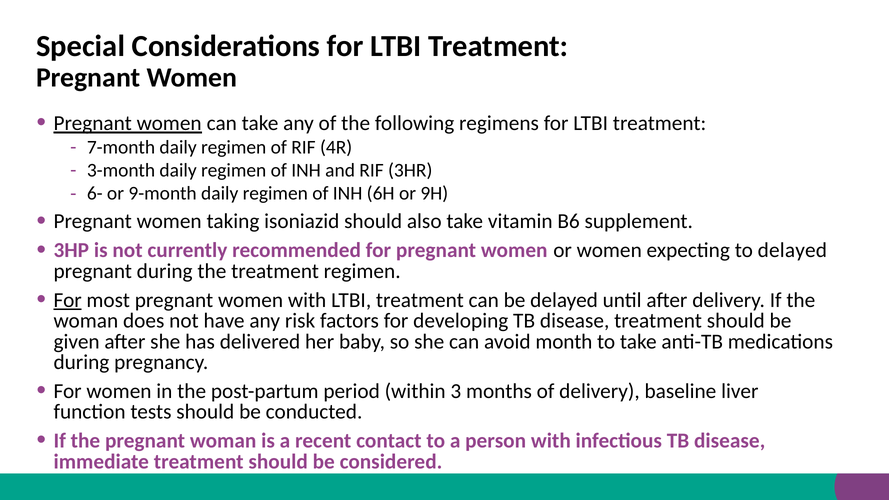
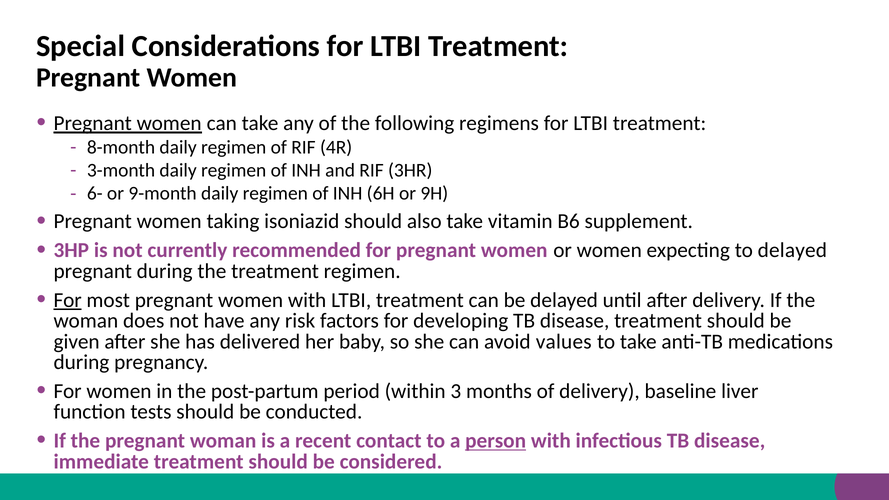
7-month: 7-month -> 8-month (121, 147)
month: month -> values (564, 342)
person underline: none -> present (496, 441)
